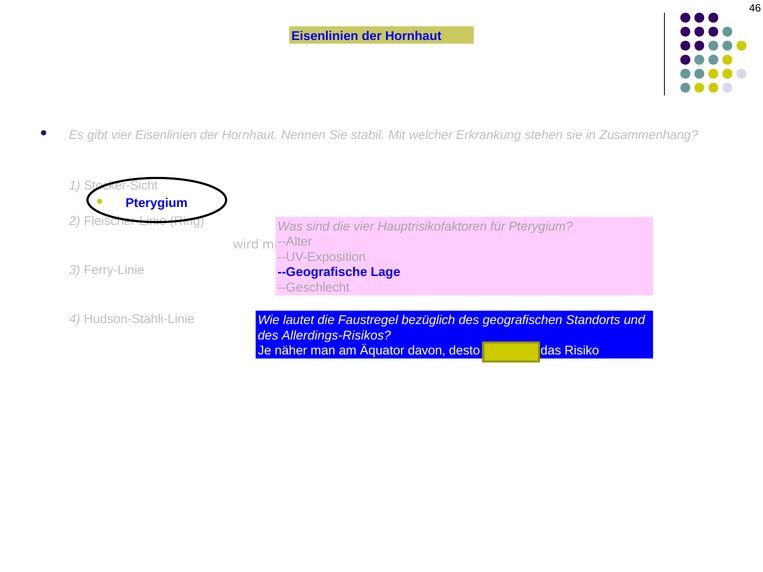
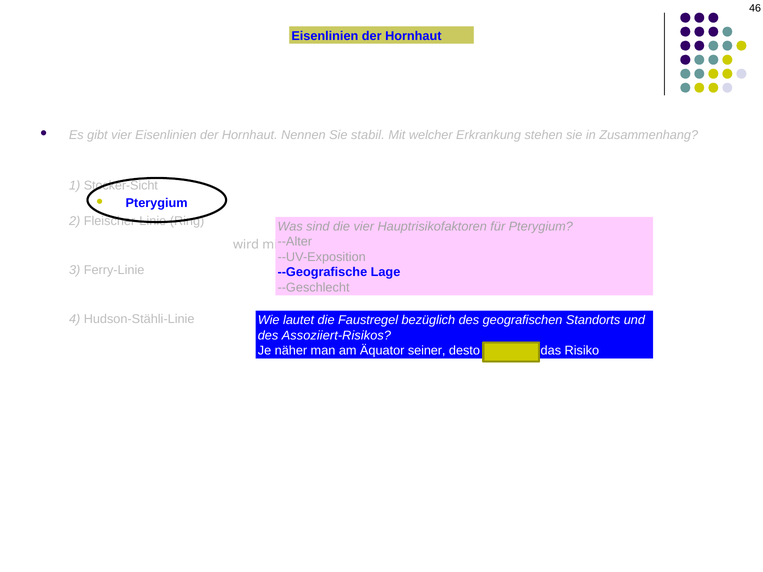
Allerdings-Risikos: Allerdings-Risikos -> Assoziiert-Risikos (336, 336)
davon: davon -> seiner (427, 351)
